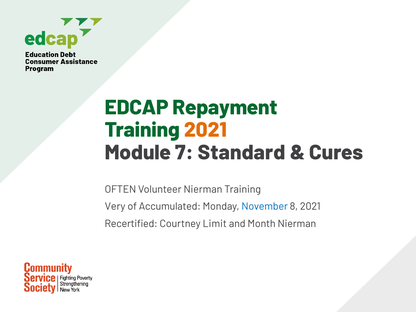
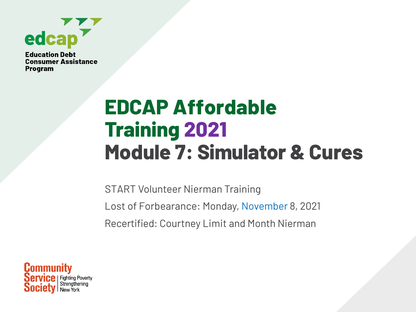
Repayment: Repayment -> Affordable (225, 108)
2021 colour: orange -> purple (206, 130)
Standard: Standard -> Simulator (242, 152)
OFTEN: OFTEN -> START (120, 189)
Very: Very -> Lost (115, 207)
Accumulated: Accumulated -> Forbearance (170, 207)
